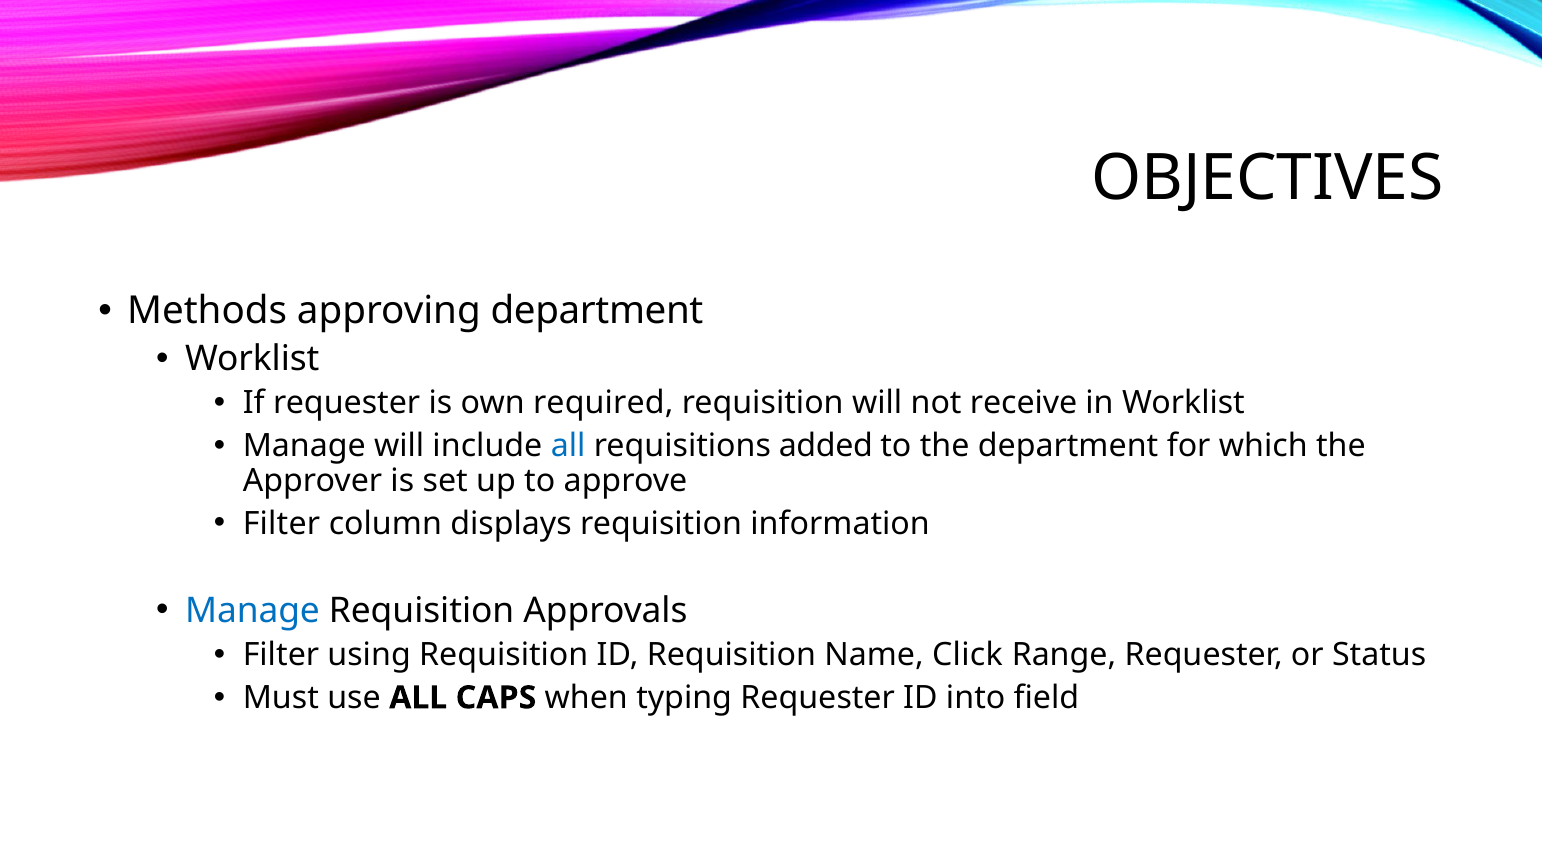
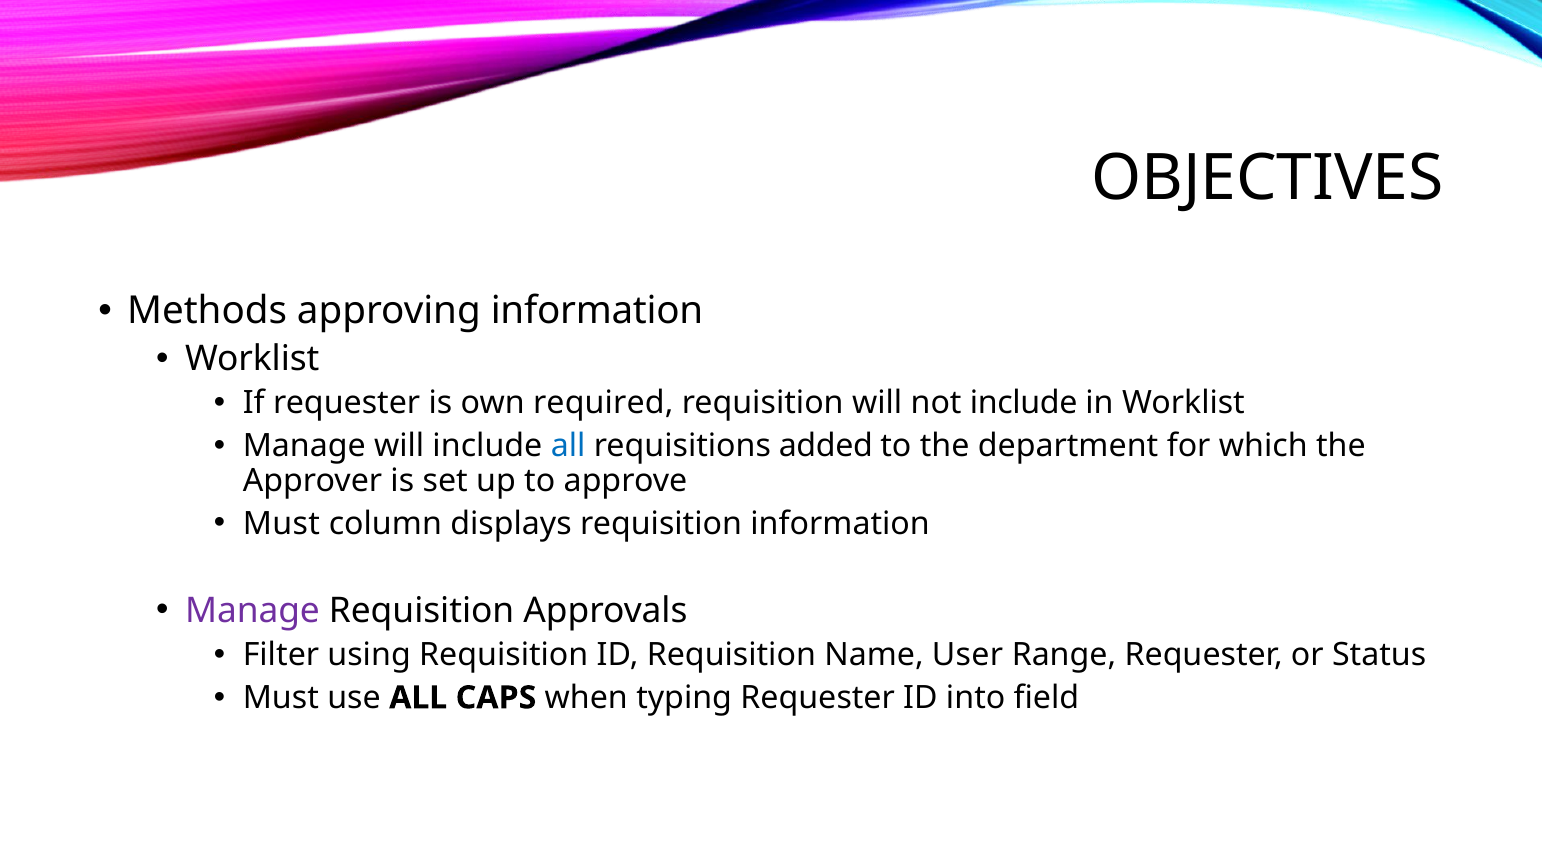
approving department: department -> information (597, 311)
not receive: receive -> include (1024, 403)
Filter: Filter -> Must (281, 524)
Manage colour: blue -> purple (252, 611)
Click: Click -> User (968, 655)
